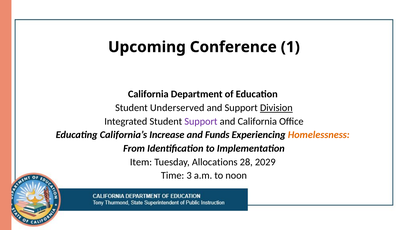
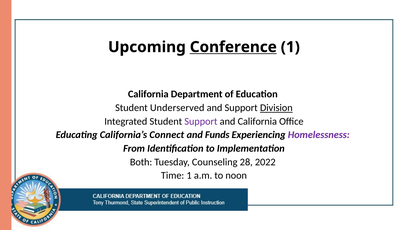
Conference underline: none -> present (233, 47)
Increase: Increase -> Connect (167, 135)
Homelessness colour: orange -> purple (319, 135)
Item: Item -> Both (141, 162)
Allocations: Allocations -> Counseling (215, 162)
2029: 2029 -> 2022 (265, 162)
Time 3: 3 -> 1 (189, 175)
